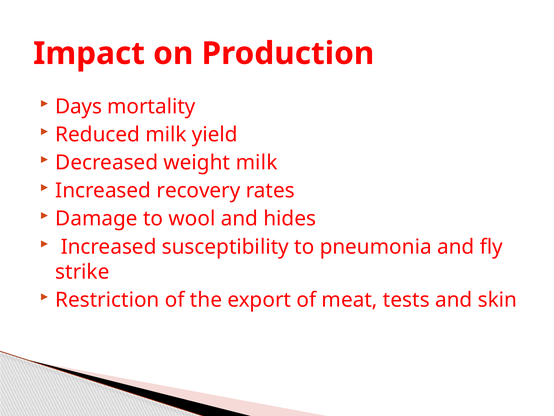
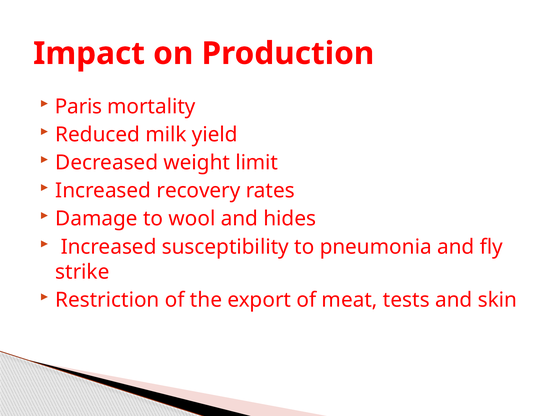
Days: Days -> Paris (79, 106)
weight milk: milk -> limit (257, 162)
